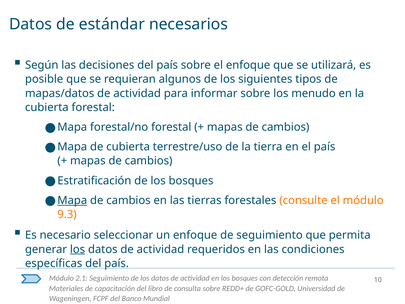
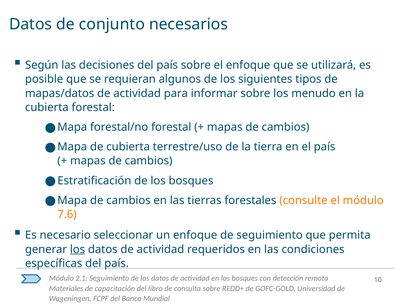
estándar: estándar -> conjunto (112, 24)
Mapa underline: present -> none (72, 200)
9.3: 9.3 -> 7.6 (67, 214)
